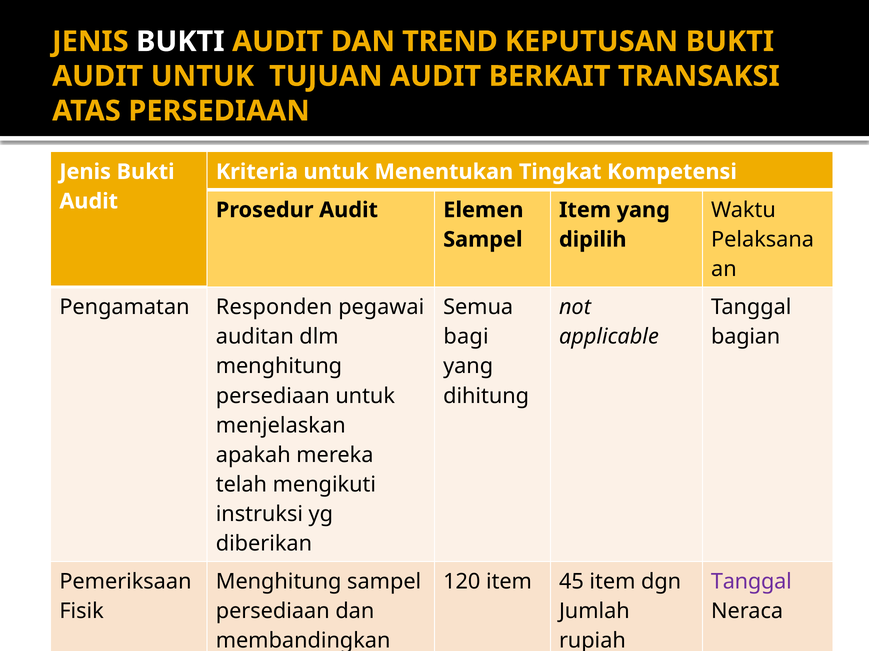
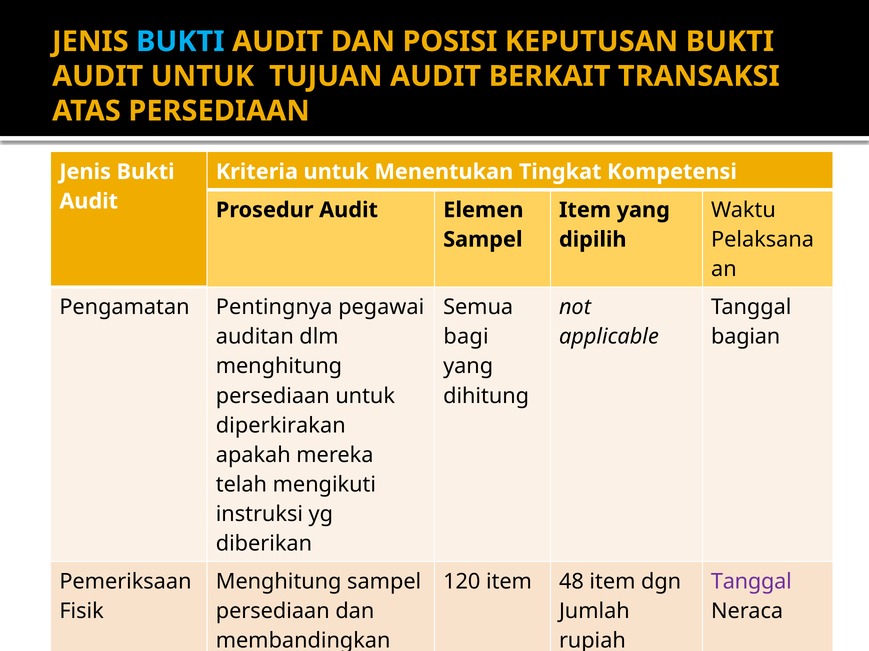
BUKTI colour: white -> light blue (180, 42)
TREND: TREND -> POSISI (450, 42)
Responden: Responden -> Pentingnya (274, 308)
menjelaskan: menjelaskan -> diperkirakan (281, 426)
45: 45 -> 48 (571, 582)
